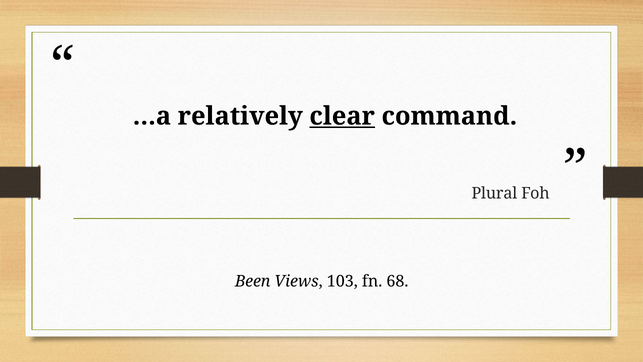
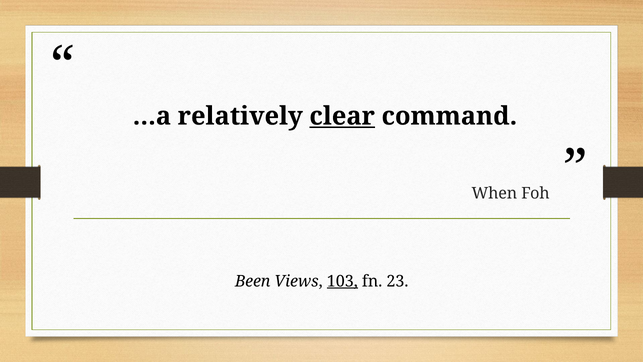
Plural: Plural -> When (494, 193)
103 underline: none -> present (342, 281)
68: 68 -> 23 (397, 281)
